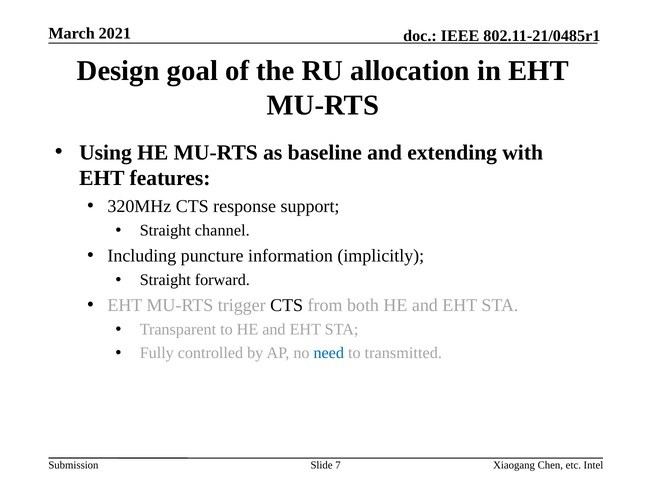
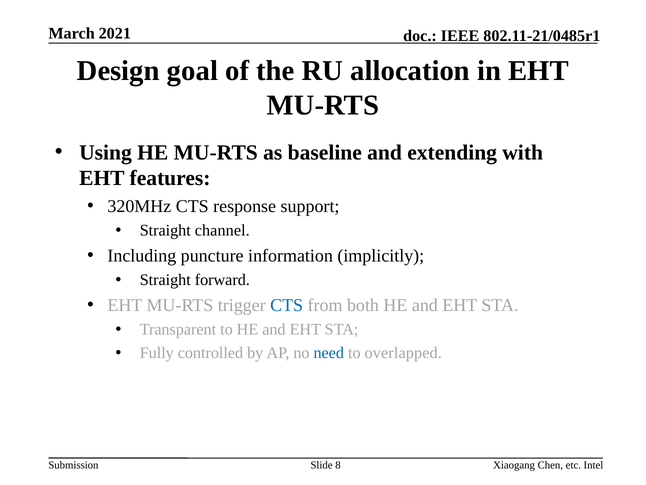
CTS colour: black -> blue (287, 305)
transmitted: transmitted -> overlapped (403, 353)
7: 7 -> 8 (338, 465)
